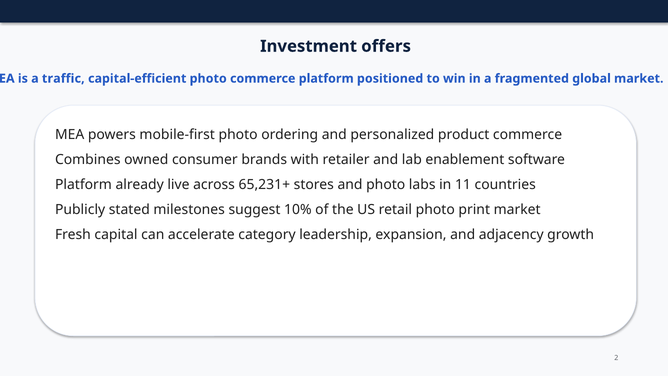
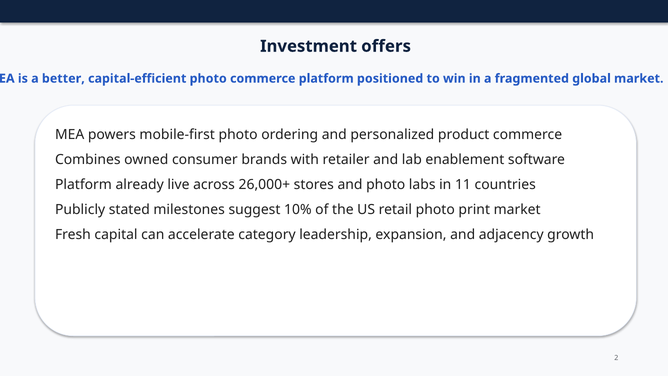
traffic: traffic -> better (63, 78)
65,231+: 65,231+ -> 26,000+ (264, 185)
